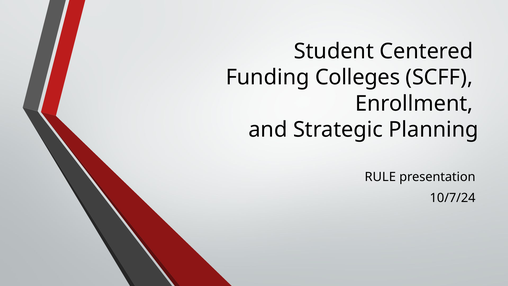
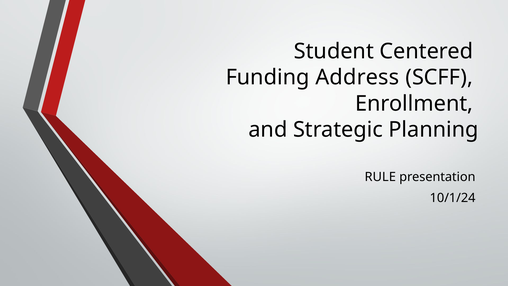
Colleges: Colleges -> Address (357, 77)
10/7/24: 10/7/24 -> 10/1/24 (453, 198)
